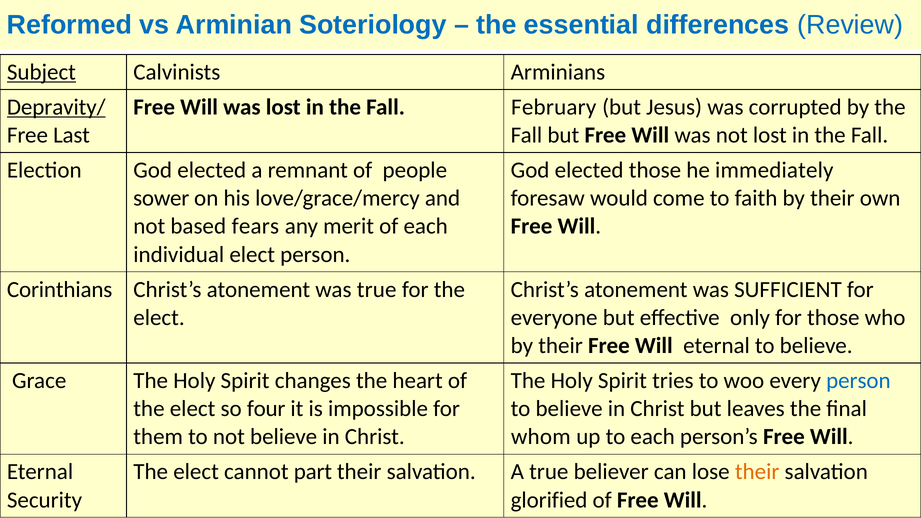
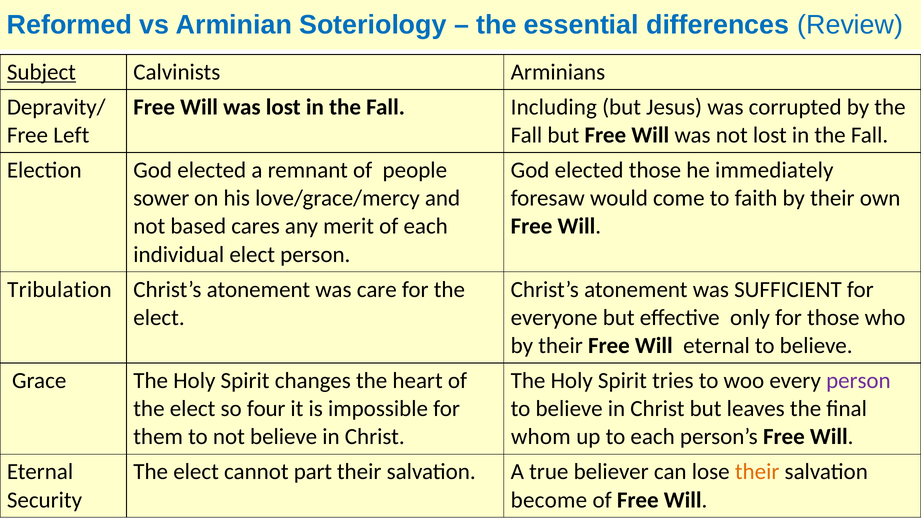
Depravity/ underline: present -> none (56, 107)
February: February -> Including (554, 107)
Last: Last -> Left (71, 135)
fears: fears -> cares (256, 226)
Corinthians: Corinthians -> Tribulation (59, 290)
was true: true -> care (377, 290)
person colour: blue -> purple (858, 381)
glorified: glorified -> become (549, 500)
